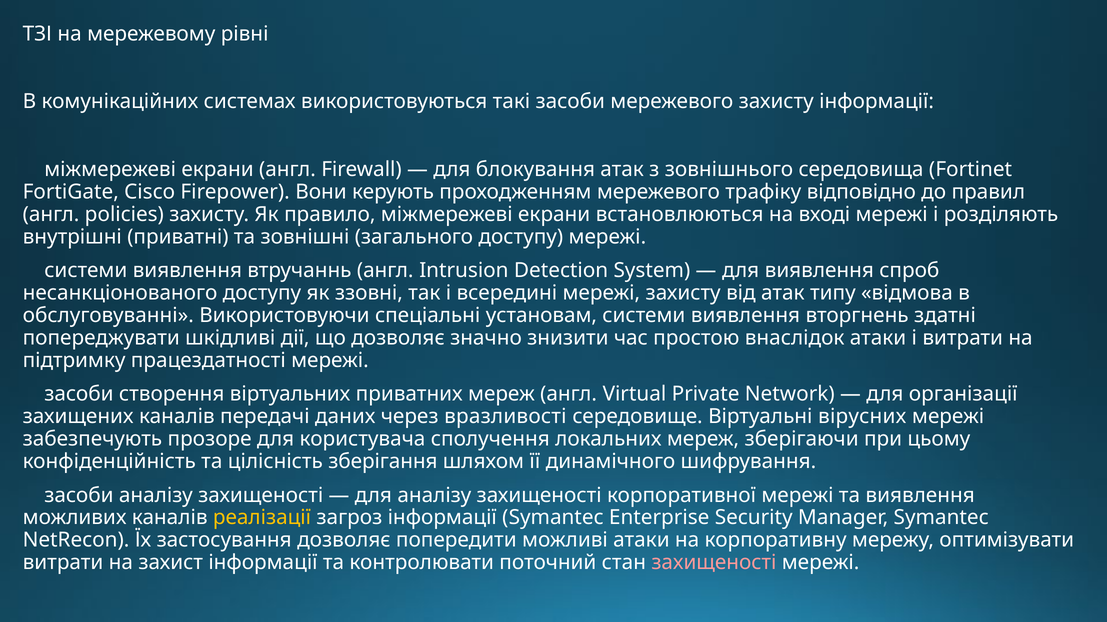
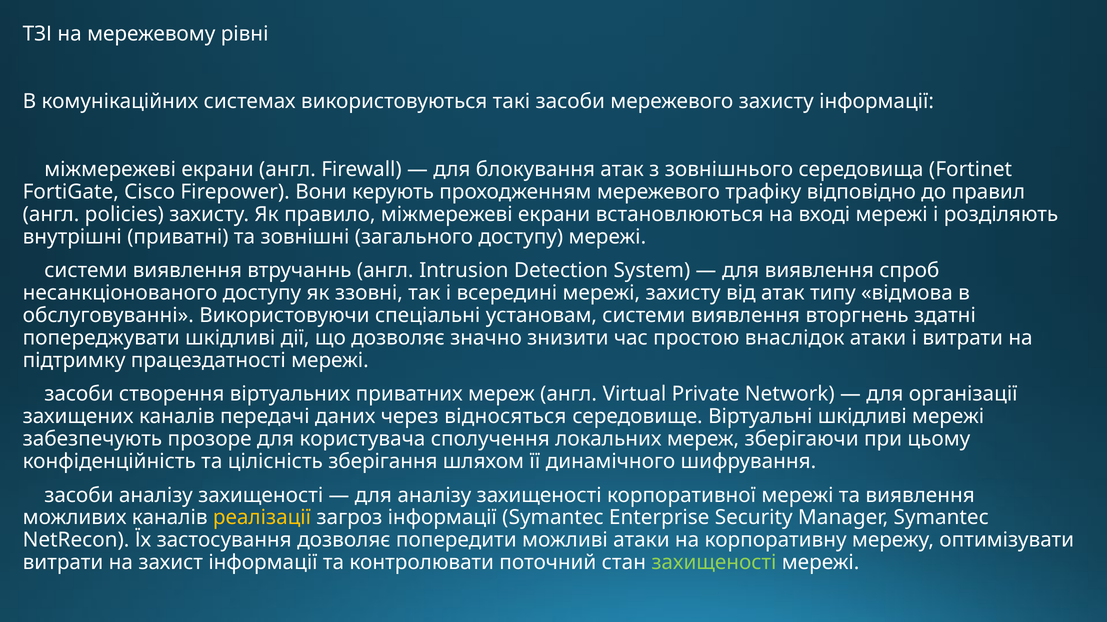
вразливості: вразливості -> відносяться (505, 417)
Віртуальні вірусних: вірусних -> шкідливі (862, 417)
захищеності colour: pink -> light green (714, 563)
